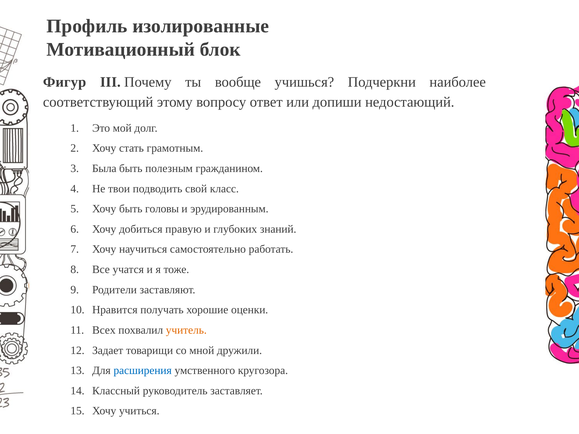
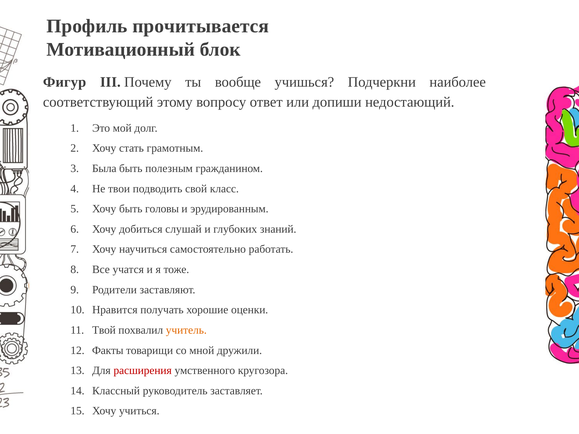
изолированные: изолированные -> прочитывается (201, 26)
правую: правую -> слушай (183, 229)
Всех: Всех -> Твой (104, 330)
Задает: Задает -> Факты (108, 351)
расширения colour: blue -> red (143, 371)
